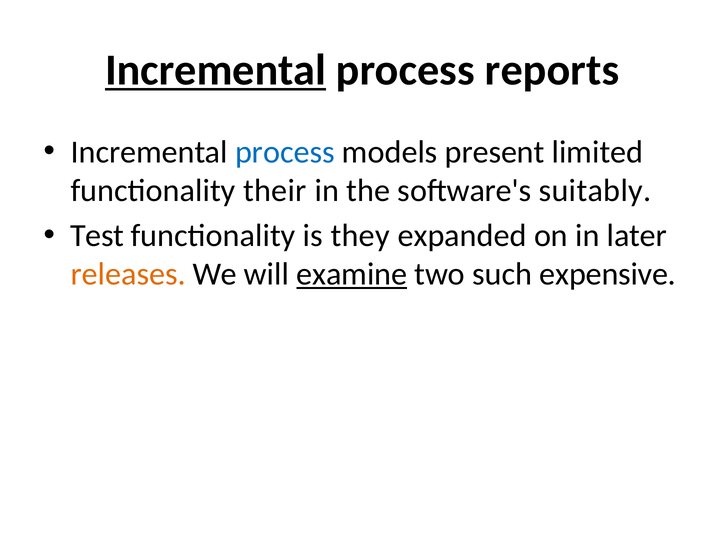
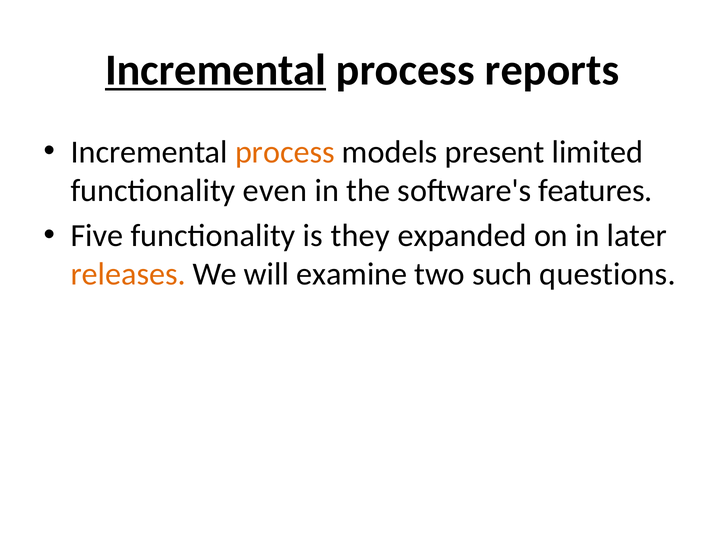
process colour: blue -> orange (285, 152)
their: their -> even (275, 191)
suitably: suitably -> features (595, 191)
Test: Test -> Five (97, 236)
examine underline: present -> none (352, 275)
expensive: expensive -> questions (608, 275)
